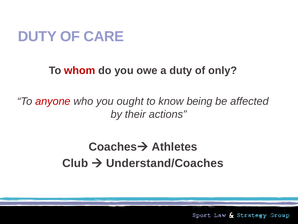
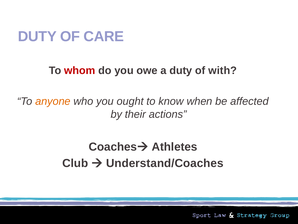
only: only -> with (223, 70)
anyone colour: red -> orange (53, 101)
being: being -> when (200, 101)
